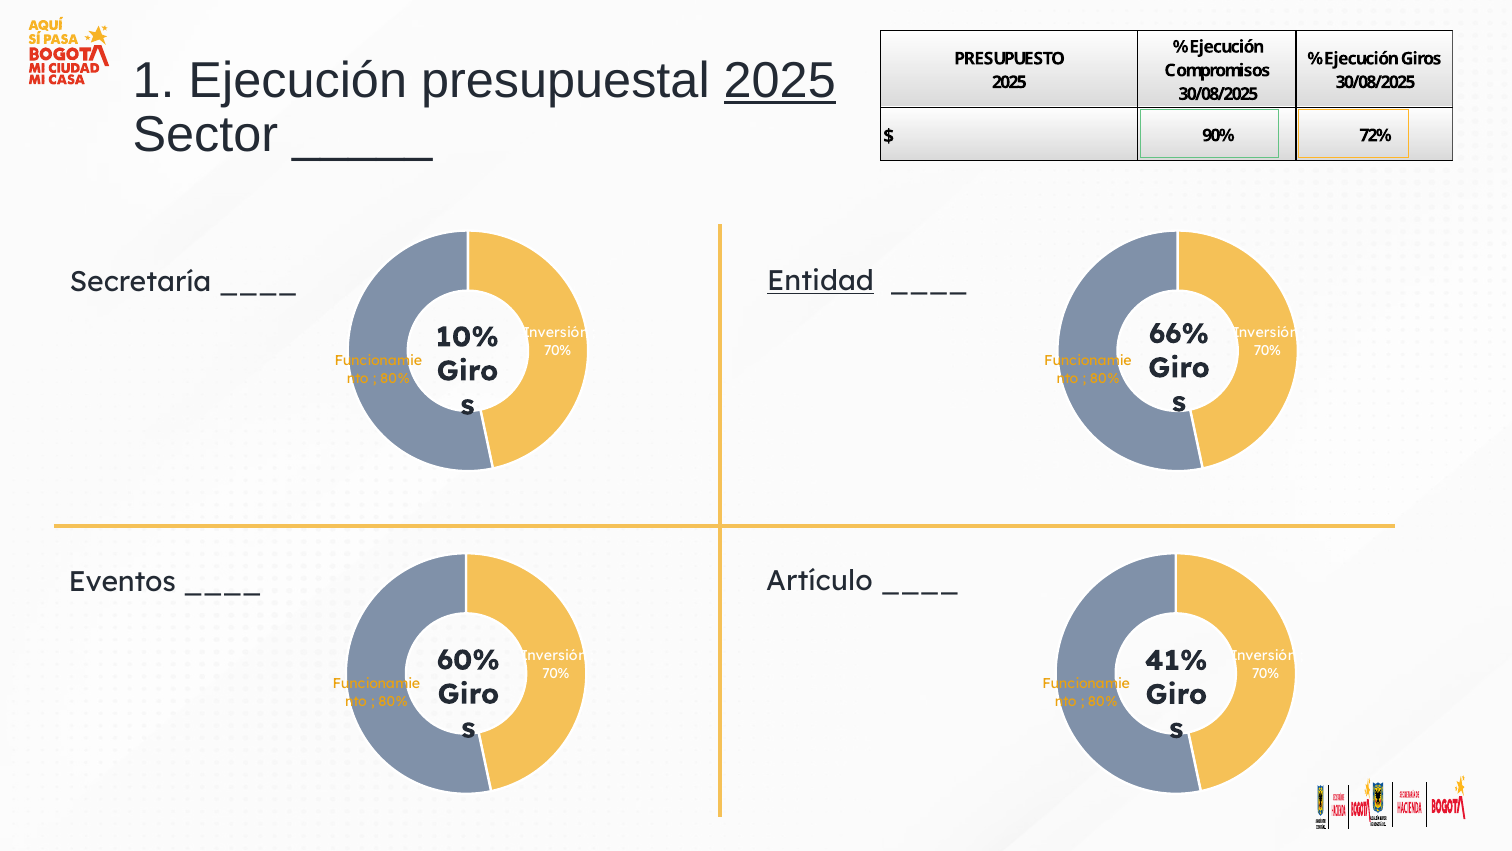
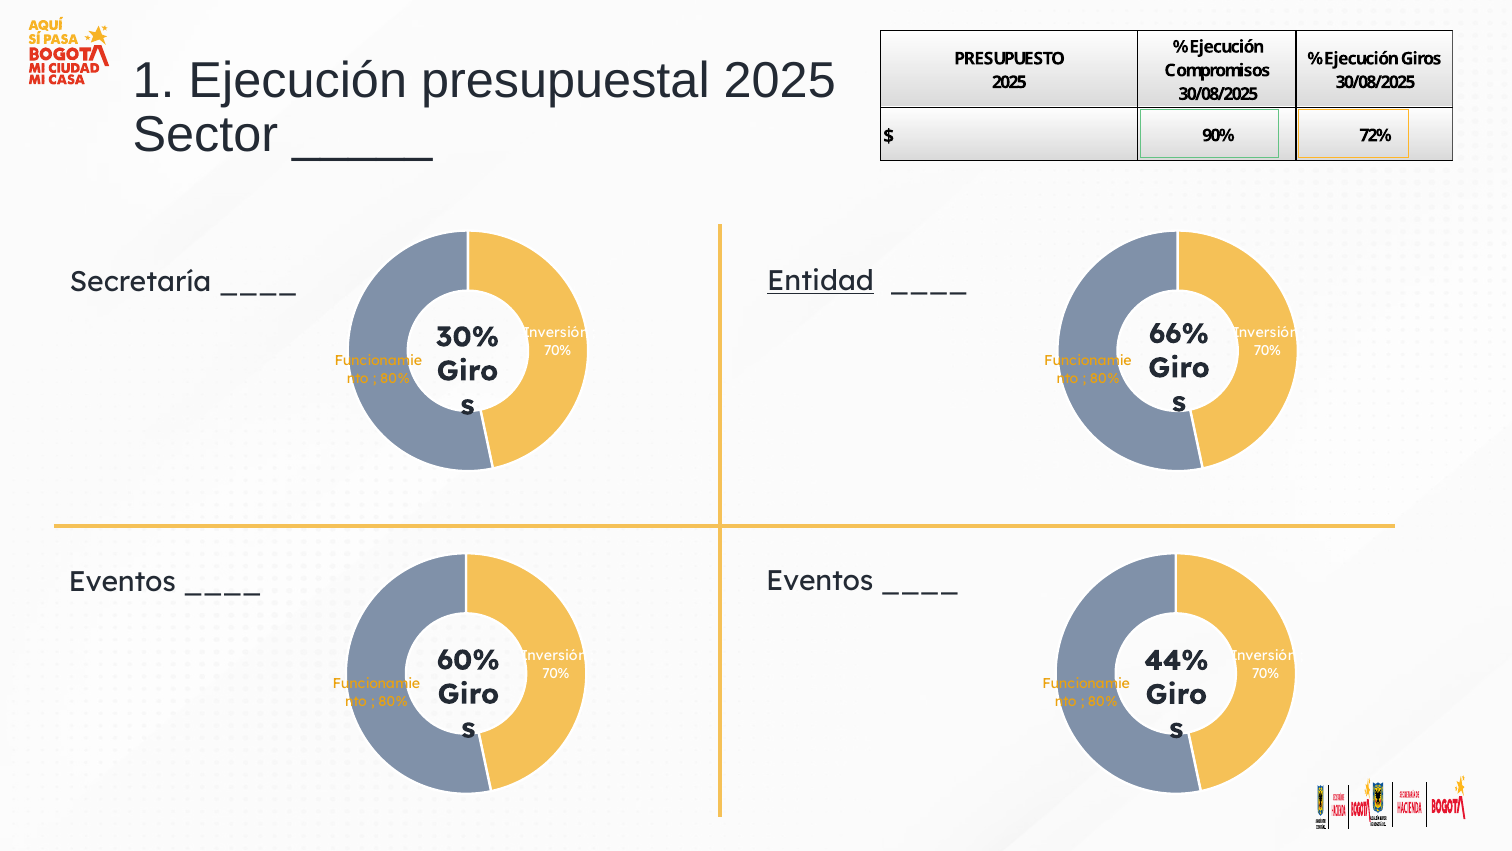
2025 underline: present -> none (780, 81)
10%: 10% -> 30% (467, 337)
Artículo: Artículo -> Eventos (820, 581)
41%: 41% -> 44% (1176, 660)
